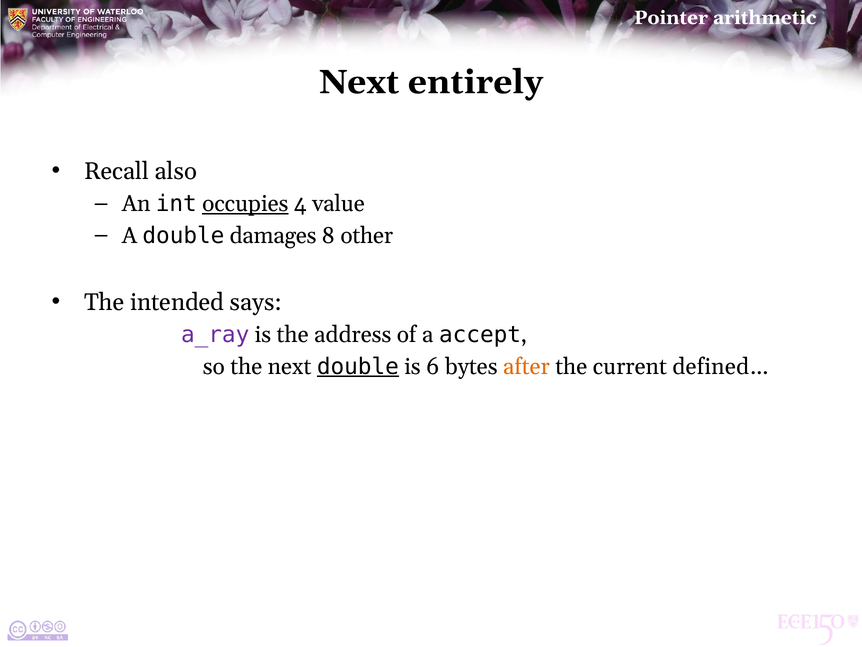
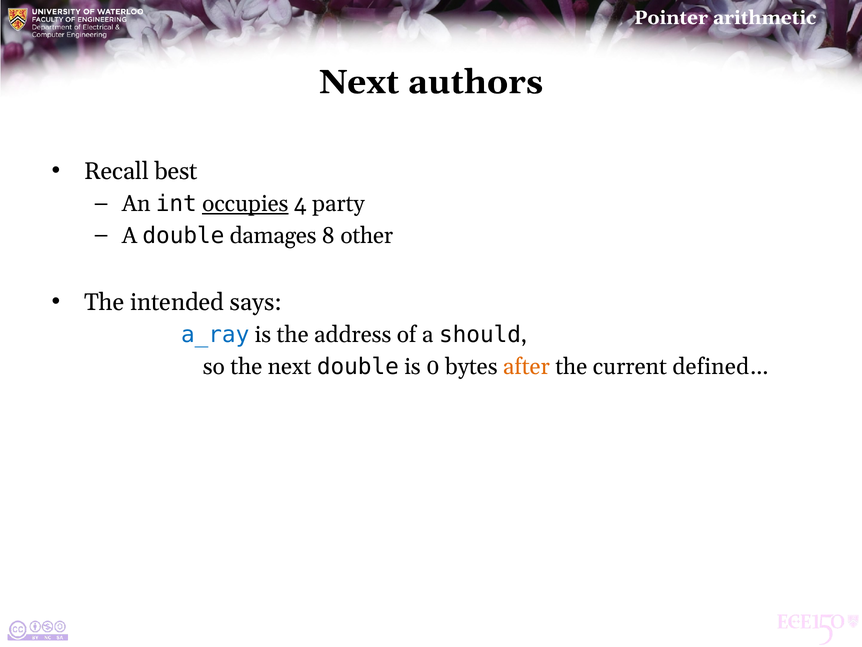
entirely: entirely -> authors (475, 82)
also: also -> best (176, 171)
value: value -> party (338, 204)
a_ray colour: purple -> blue (215, 334)
accept: accept -> should (480, 334)
double underline: present -> none (358, 366)
6: 6 -> 0 (433, 366)
